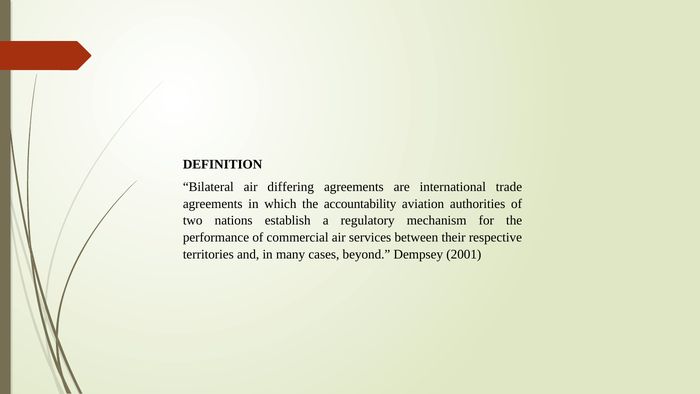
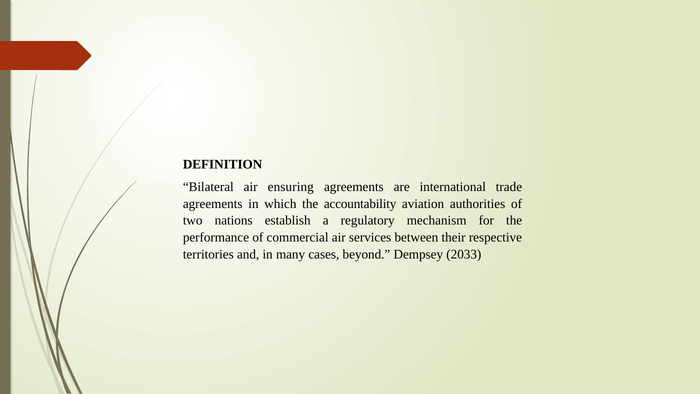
differing: differing -> ensuring (291, 187)
2001: 2001 -> 2033 (464, 254)
